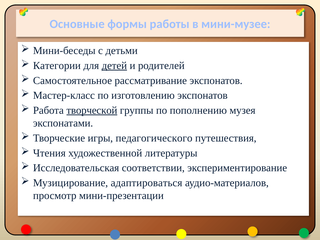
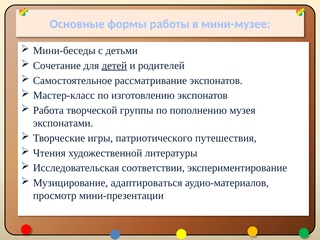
Категории: Категории -> Сочетание (57, 66)
творческой underline: present -> none (92, 110)
педагогического: педагогического -> патриотического (154, 138)
